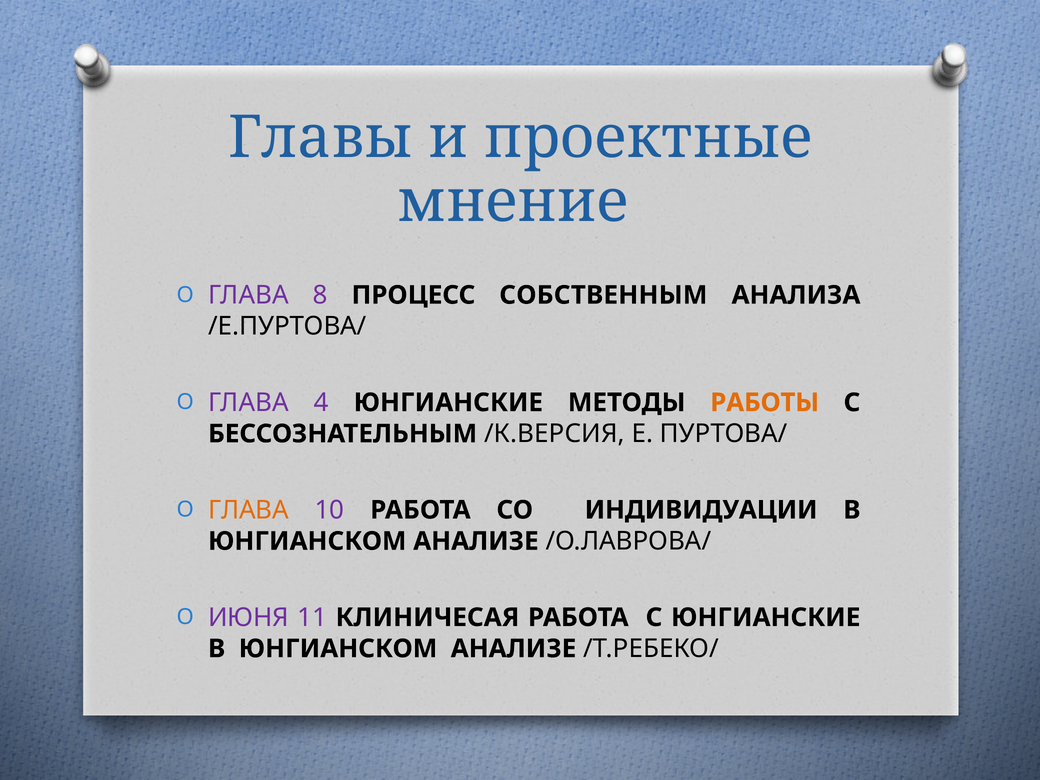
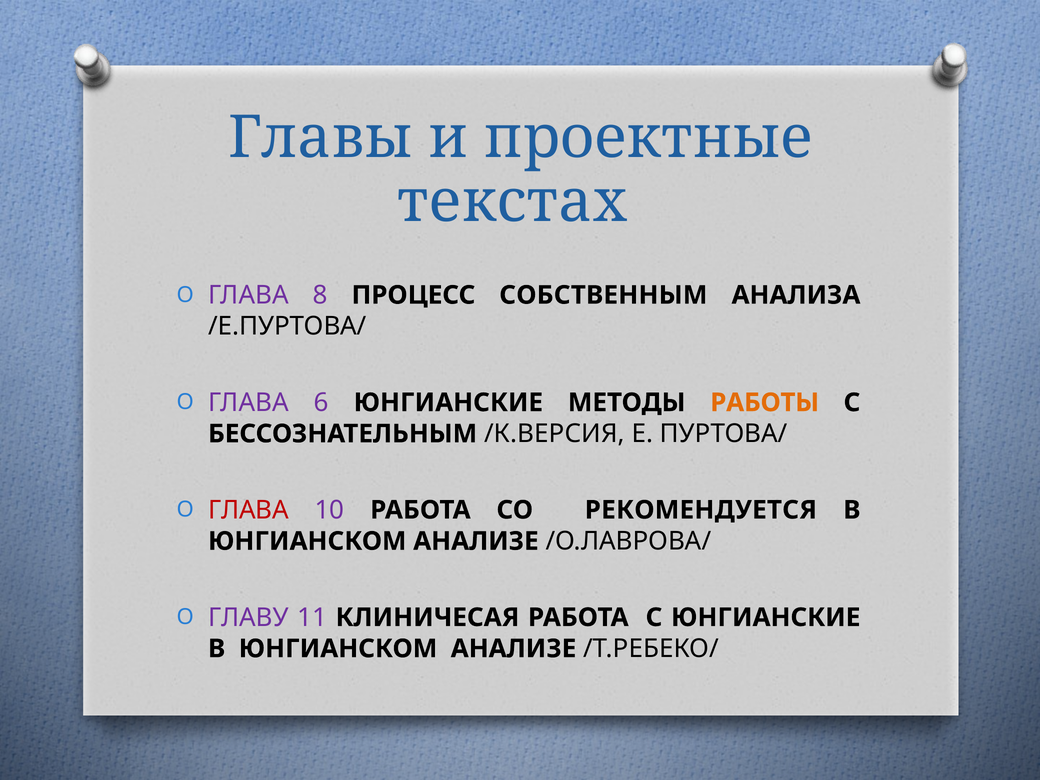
мнение: мнение -> текстах (512, 202)
4: 4 -> 6 (321, 403)
ГЛАВА colour: orange -> red (248, 510)
ИНДИВИДУАЦИИ: ИНДИВИДУАЦИИ -> РЕКОМЕНДУЕТСЯ (701, 510)
ИЮНЯ: ИЮНЯ -> ГЛАВУ (248, 617)
